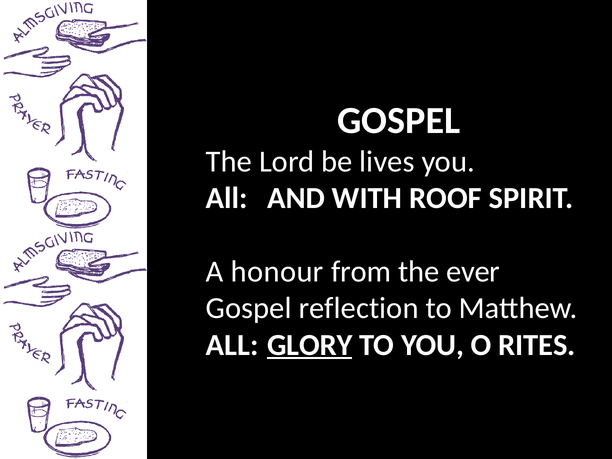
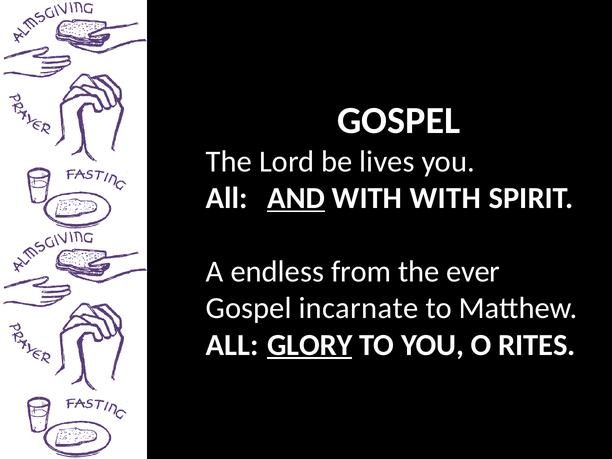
AND underline: none -> present (296, 198)
WITH ROOF: ROOF -> WITH (445, 198)
honour: honour -> endless (277, 272)
reflection: reflection -> incarnate (358, 308)
